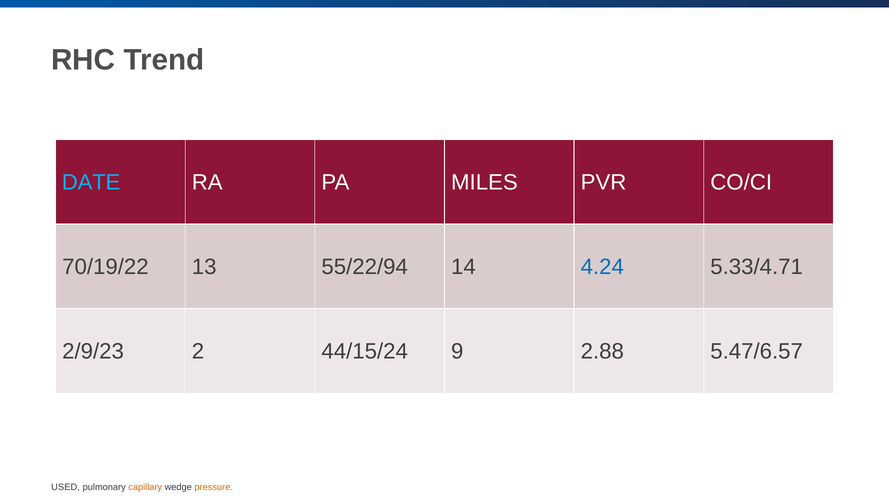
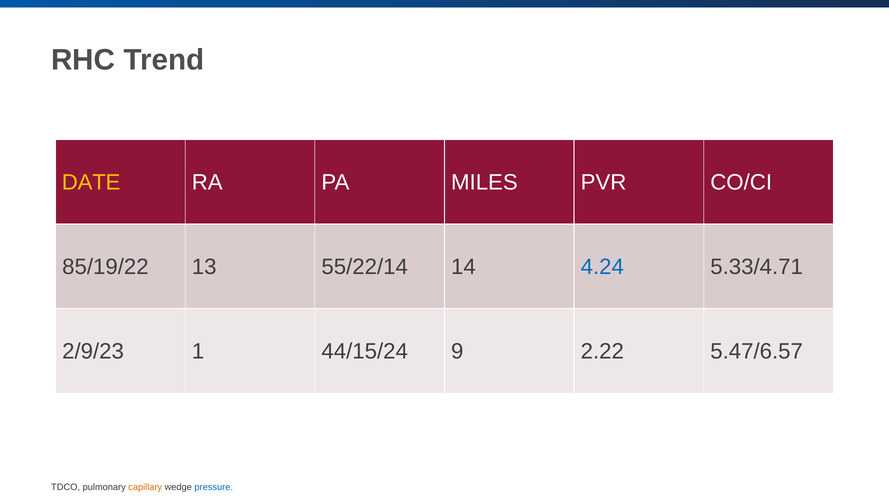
DATE colour: light blue -> yellow (91, 182)
70/19/22: 70/19/22 -> 85/19/22 (105, 267)
55/22/94: 55/22/94 -> 55/22/14 (365, 267)
2: 2 -> 1 (198, 351)
2.88: 2.88 -> 2.22 (602, 351)
USED: USED -> TDCO (66, 487)
pressure colour: orange -> blue (214, 487)
